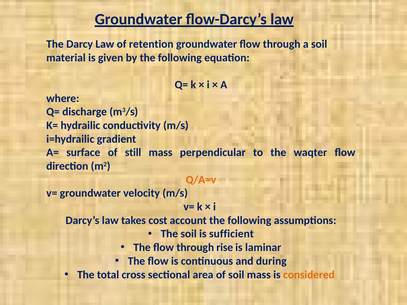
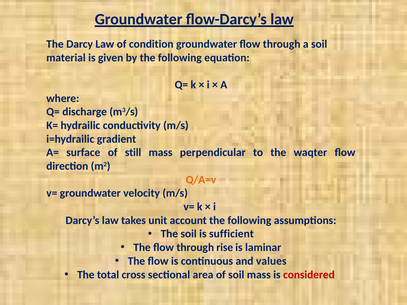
retention: retention -> condition (151, 44)
cost: cost -> unit (158, 221)
during: during -> values (271, 261)
considered colour: orange -> red (309, 275)
